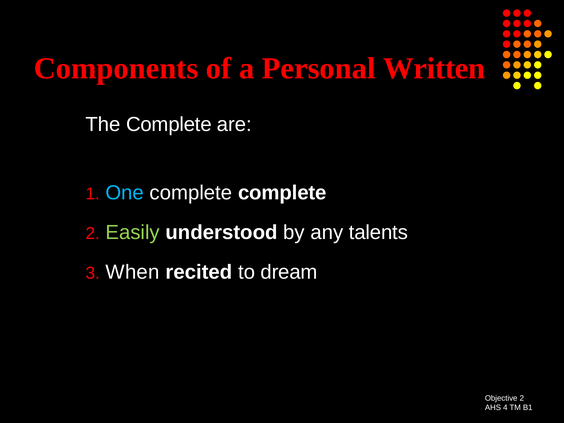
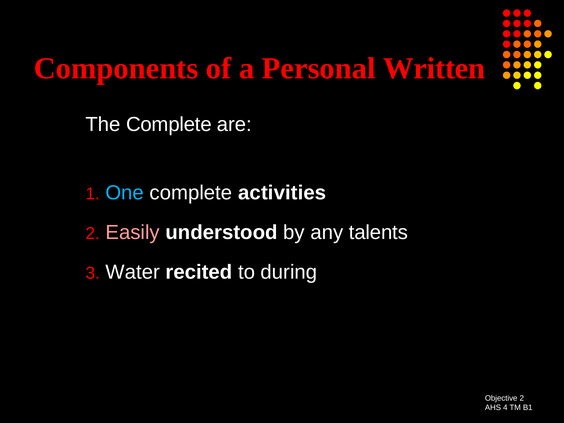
complete complete: complete -> activities (282, 193)
Easily colour: light green -> pink (133, 232)
When: When -> Water (133, 272)
dream: dream -> during (289, 272)
